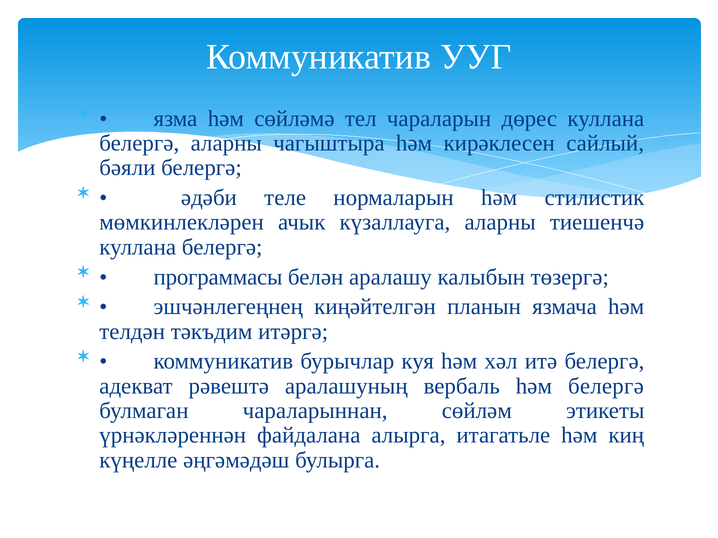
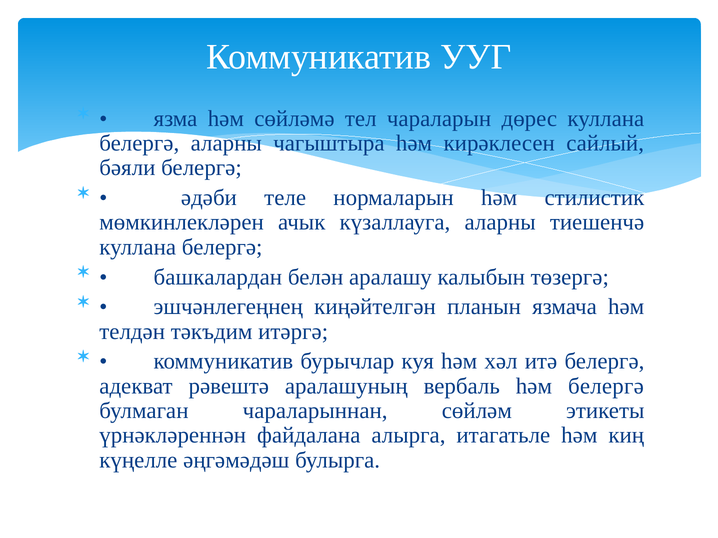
программасы: программасы -> башкалардан (218, 277)
